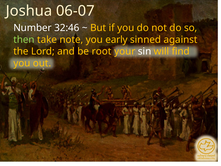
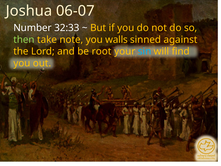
32:46: 32:46 -> 32:33 (67, 28)
early: early -> walls (117, 40)
sin colour: white -> light blue (145, 51)
